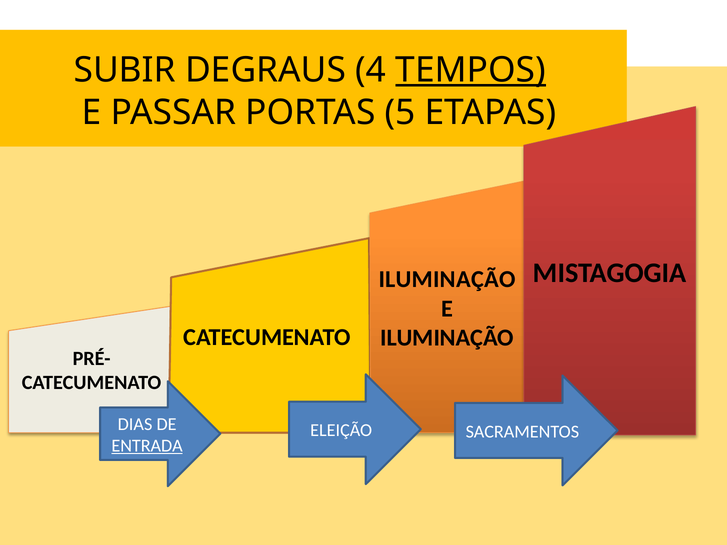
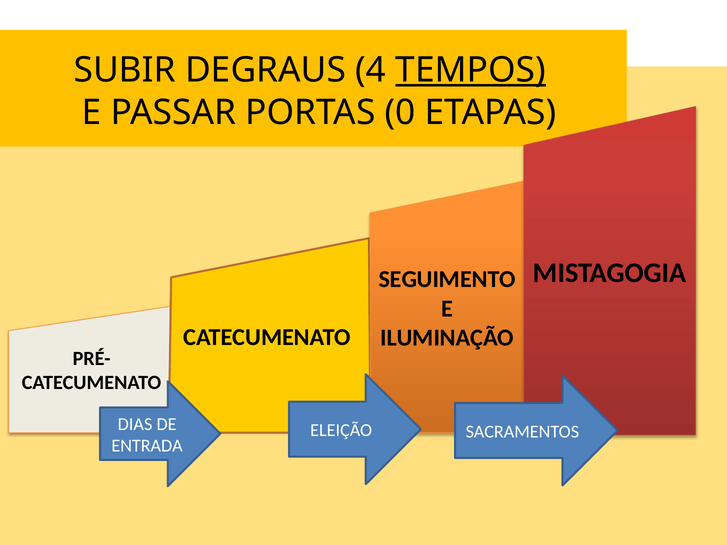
5: 5 -> 0 (400, 112)
ILUMINAÇÃO: ILUMINAÇÃO -> SEGUIMENTO (447, 280)
ENTRADA underline: present -> none (147, 446)
